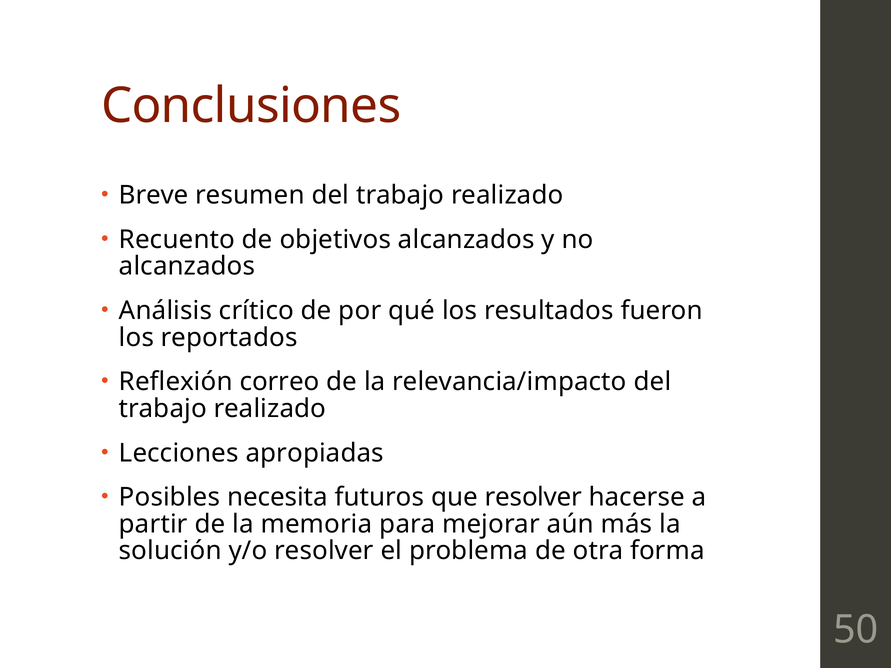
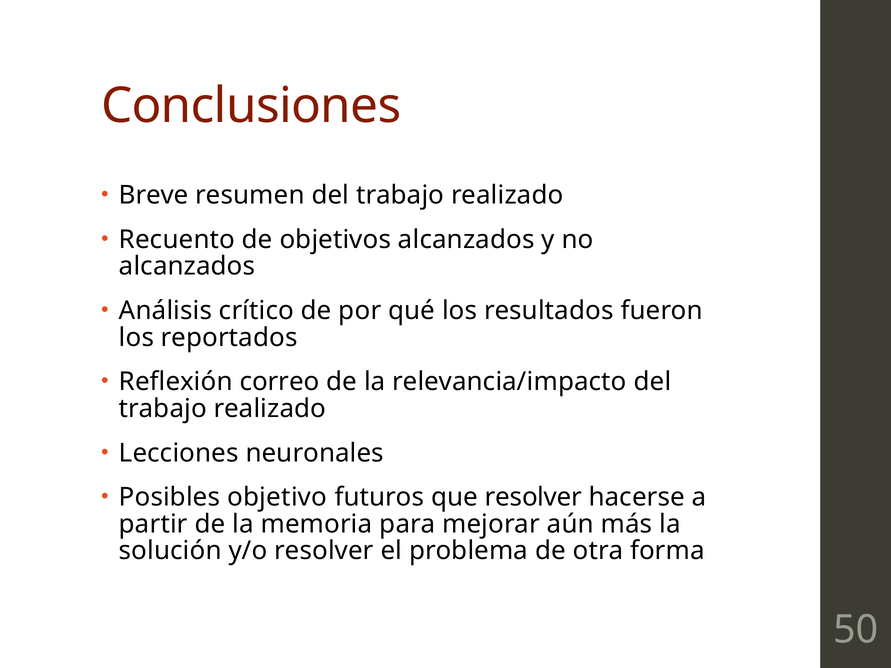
apropiadas: apropiadas -> neuronales (315, 453)
necesita: necesita -> objetivo (277, 498)
